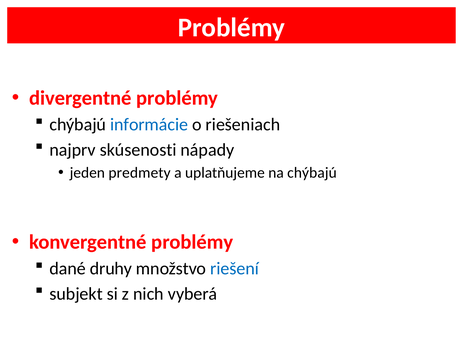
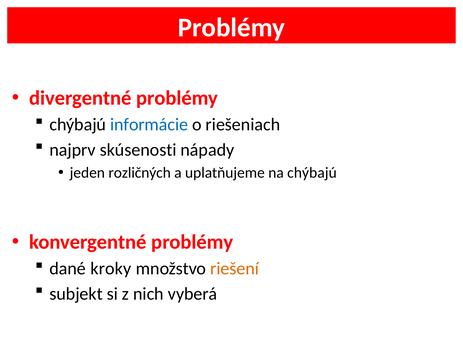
predmety: predmety -> rozličných (140, 173)
druhy: druhy -> kroky (111, 269)
riešení colour: blue -> orange (235, 269)
